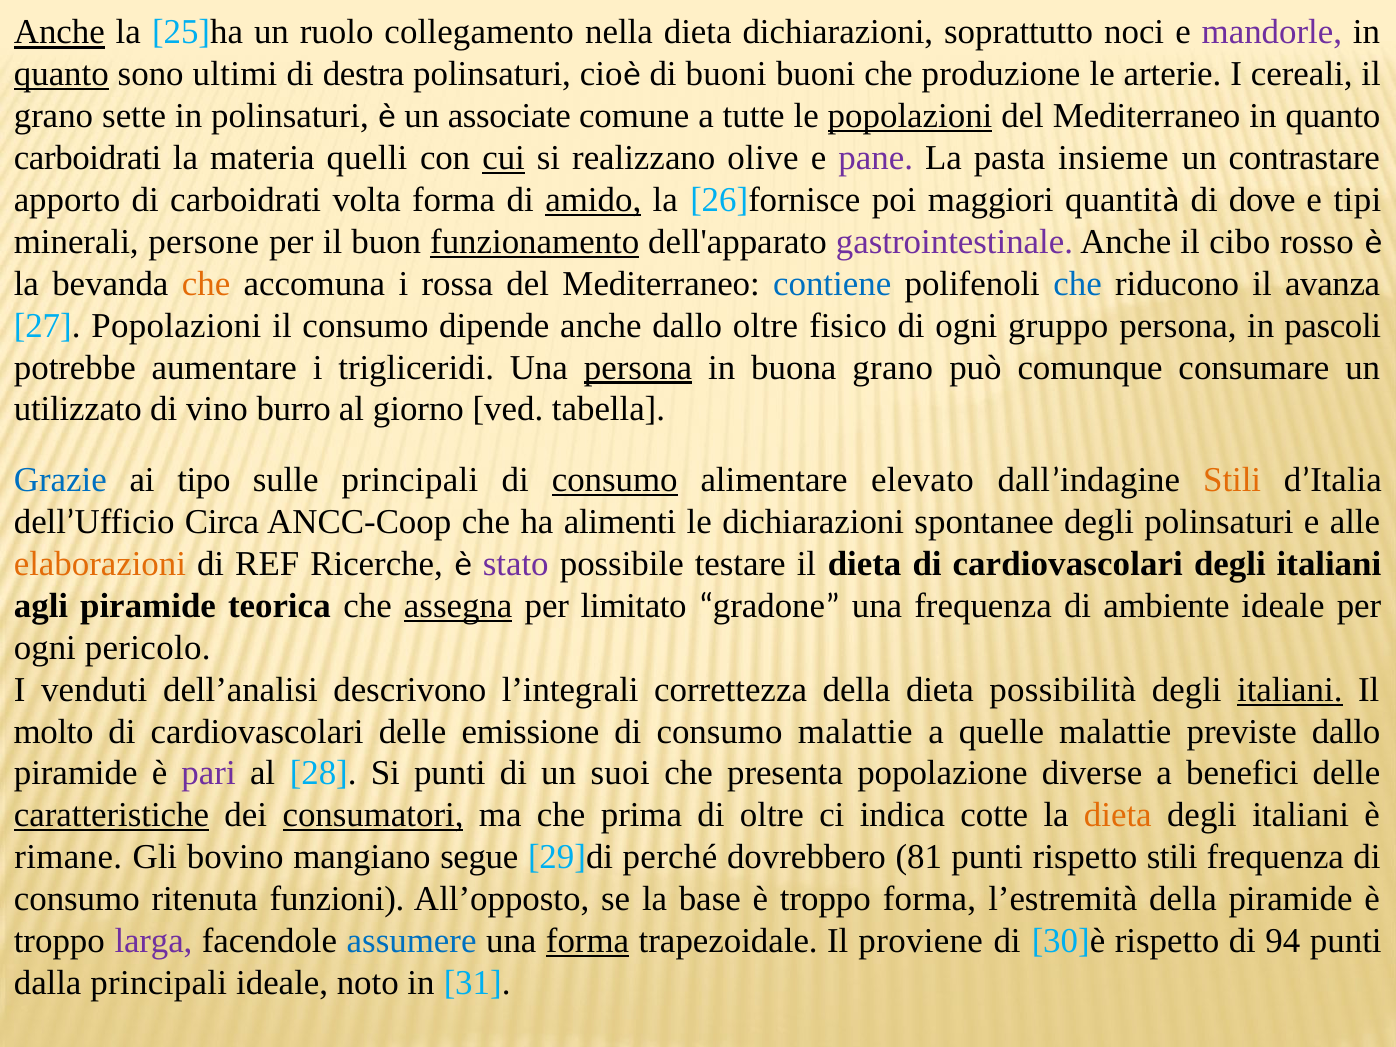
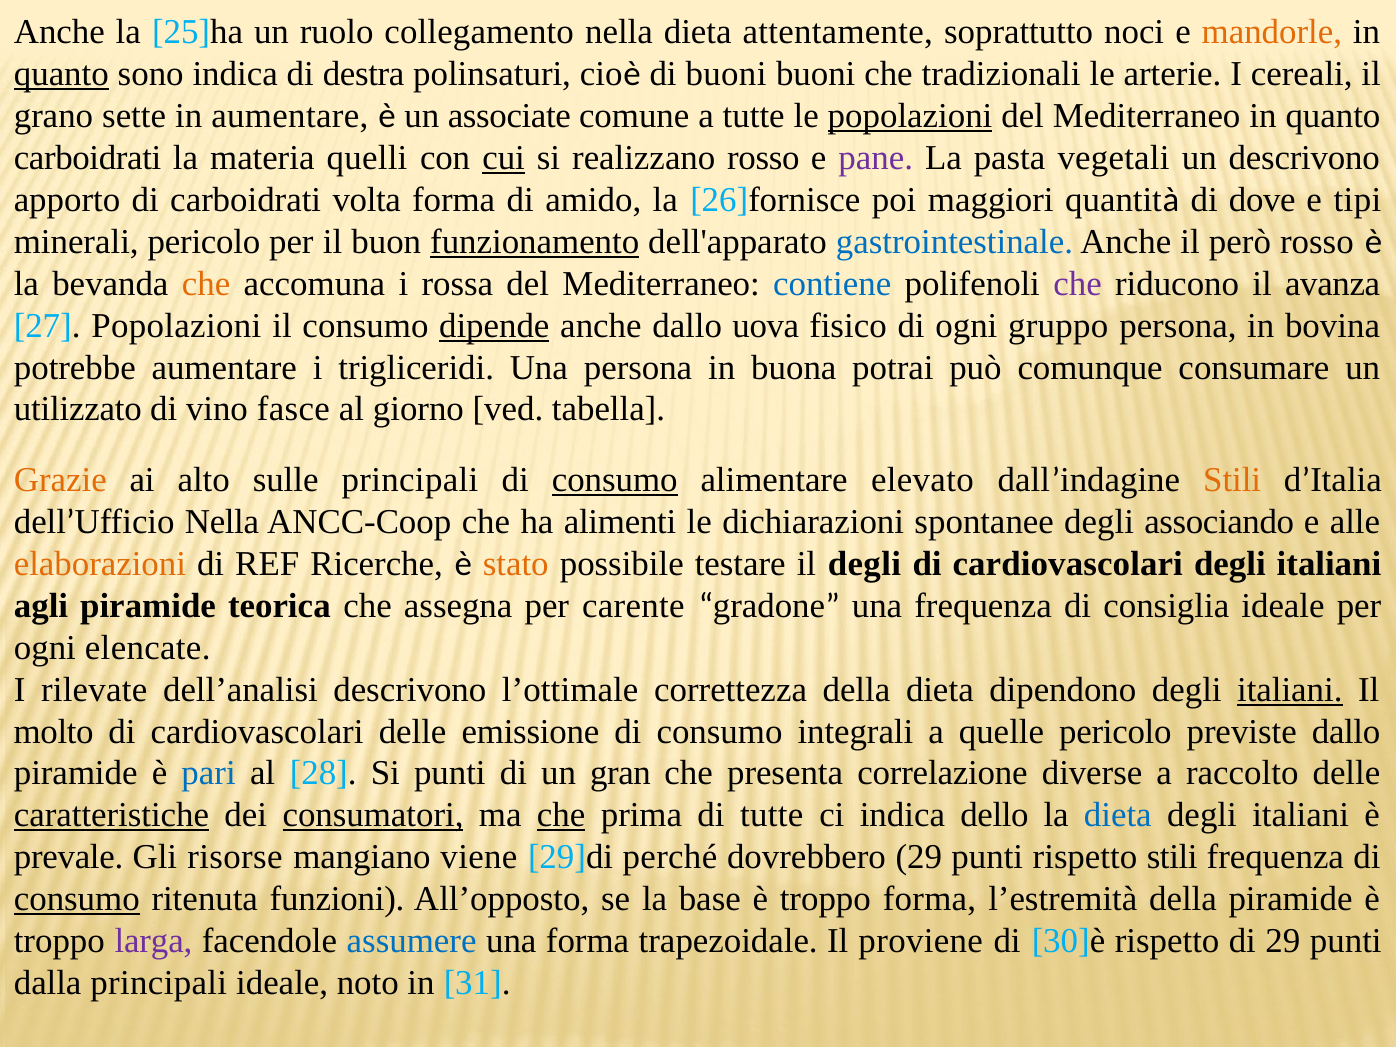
Anche underline: present -> none (59, 32)
dieta dichiarazioni: dichiarazioni -> attentamente (838, 32)
mandorle colour: purple -> orange (1272, 32)
sono ultimi: ultimi -> indica (235, 74)
produzione: produzione -> tradizionali (1001, 74)
in polinsaturi: polinsaturi -> aumentare (290, 116)
realizzano olive: olive -> rosso (763, 158)
insieme: insieme -> vegetali (1113, 158)
un contrastare: contrastare -> descrivono (1304, 158)
amido underline: present -> none (593, 200)
minerali persone: persone -> pericolo (204, 242)
gastrointestinale colour: purple -> blue (954, 242)
cibo: cibo -> però (1240, 242)
che colour: blue -> purple (1078, 284)
dipende underline: none -> present (494, 326)
dallo oltre: oltre -> uova (766, 326)
pascoli: pascoli -> bovina (1333, 326)
persona underline: present -> none (638, 367)
buona grano: grano -> potrai (893, 367)
burro: burro -> fasce (293, 409)
Grazie colour: blue -> orange (60, 480)
tipo: tipo -> alto (204, 480)
dell’Ufficio Circa: Circa -> Nella (222, 522)
degli polinsaturi: polinsaturi -> associando (1219, 522)
stato colour: purple -> orange (516, 564)
il dieta: dieta -> degli (864, 564)
assegna underline: present -> none (458, 606)
limitato: limitato -> carente (633, 606)
ambiente: ambiente -> consiglia (1166, 606)
pericolo: pericolo -> elencate (148, 648)
venduti: venduti -> rilevate (94, 690)
l’integrali: l’integrali -> l’ottimale (570, 690)
possibilità: possibilità -> dipendono (1063, 690)
consumo malattie: malattie -> integrali (855, 731)
quelle malattie: malattie -> pericolo (1115, 731)
pari colour: purple -> blue (209, 773)
suoi: suoi -> gran (620, 773)
popolazione: popolazione -> correlazione (942, 773)
benefici: benefici -> raccolto (1242, 773)
che underline: none -> present (561, 815)
di oltre: oltre -> tutte (772, 815)
cotte: cotte -> dello (994, 815)
dieta colour: orange -> blue (1118, 815)
rimane: rimane -> prevale (69, 857)
bovino: bovino -> risorse (235, 857)
segue: segue -> viene (479, 857)
dovrebbero 81: 81 -> 29 (919, 857)
consumo underline: none -> present (77, 899)
forma underline: present -> none (588, 941)
di 94: 94 -> 29 (1283, 941)
